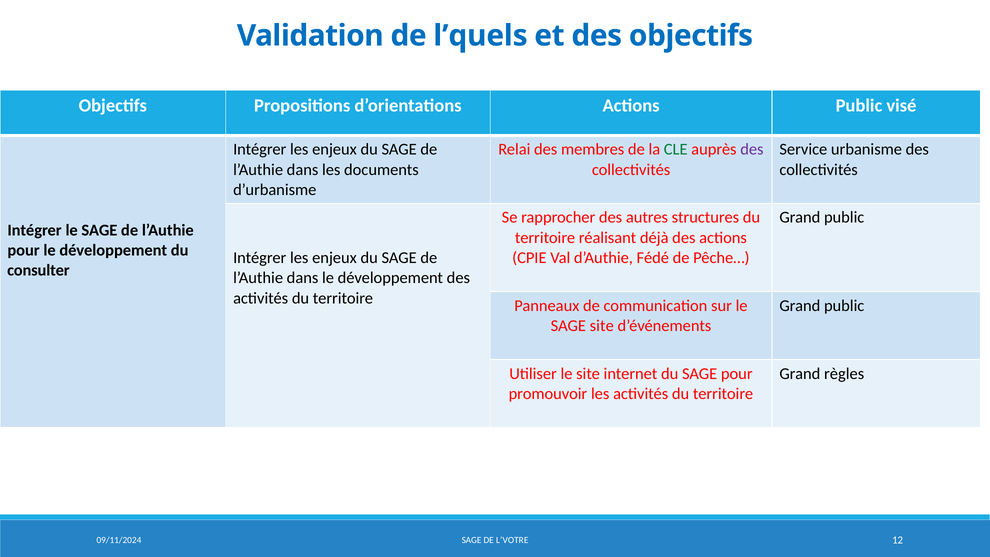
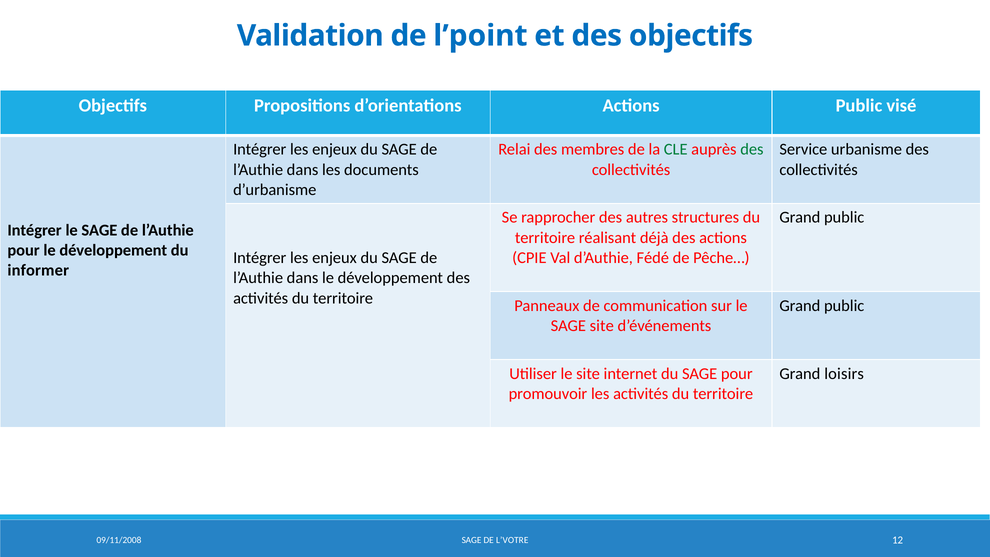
l’quels: l’quels -> l’point (480, 36)
des colour: purple -> green (752, 149)
consulter: consulter -> informer (38, 270)
règles: règles -> loisirs (844, 374)
09/11/2024: 09/11/2024 -> 09/11/2008 (119, 540)
